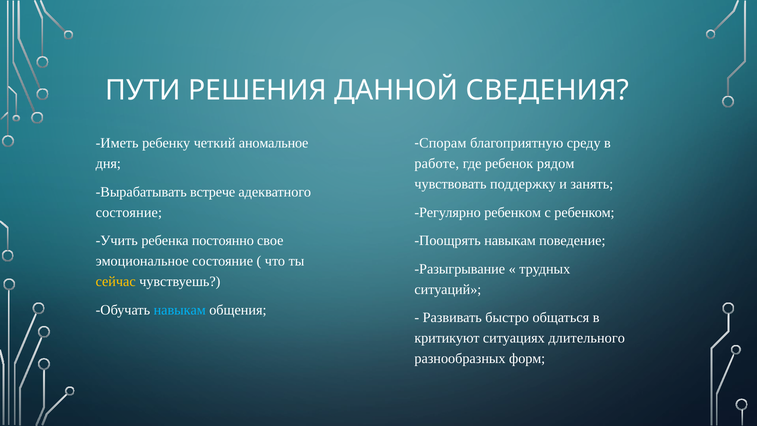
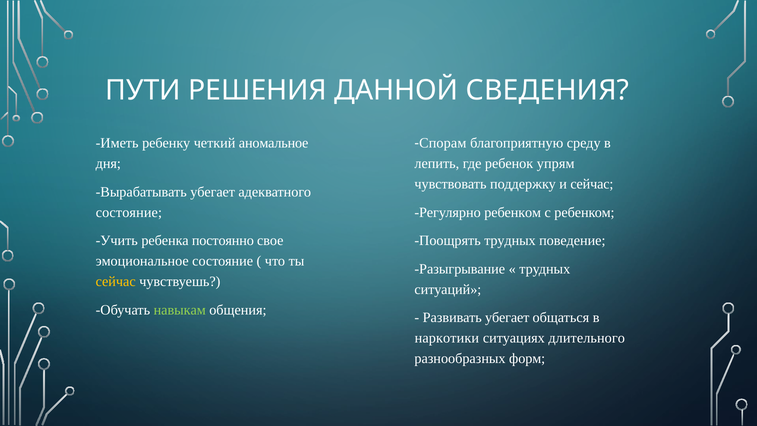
работе: работе -> лепить (437, 164)
рядом: рядом -> упрям (556, 164)
и занять: занять -> сейчас (592, 184)
Вырабатывать встрече: встрече -> убегает (213, 192)
Поощрять навыкам: навыкам -> трудных (510, 241)
навыкам colour: light blue -> light green (180, 310)
Развивать быстро: быстро -> убегает (507, 318)
критикуют: критикуют -> наркотики (447, 338)
